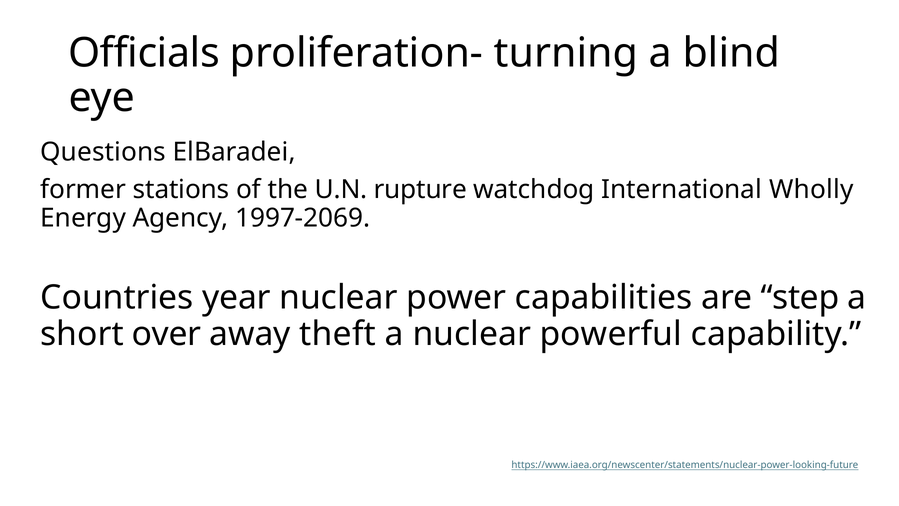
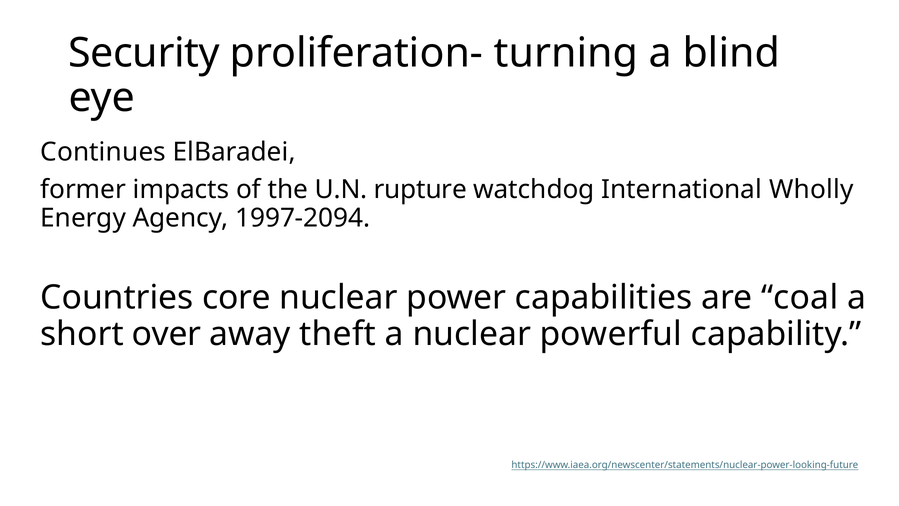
Officials: Officials -> Security (144, 53)
Questions: Questions -> Continues (103, 152)
stations: stations -> impacts (181, 190)
1997-2069: 1997-2069 -> 1997-2094 (303, 218)
year: year -> core (237, 297)
step: step -> coal (800, 297)
